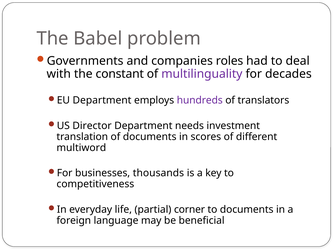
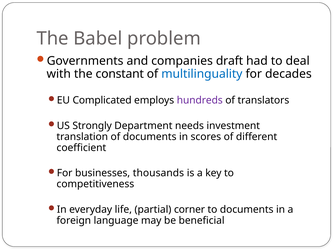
roles: roles -> draft (230, 61)
multilinguality colour: purple -> blue (202, 74)
EU Department: Department -> Complicated (102, 100)
Director: Director -> Strongly (92, 126)
multiword: multiword -> coefficient (81, 148)
